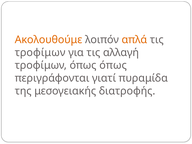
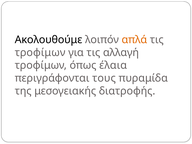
Ακολουθούμε colour: orange -> black (49, 40)
όπως όπως: όπως -> έλαια (113, 65)
γιατί: γιατί -> τους (104, 78)
